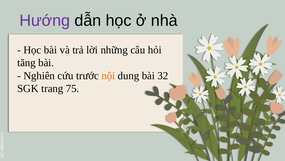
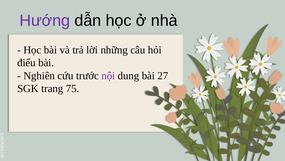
tăng: tăng -> điểu (26, 63)
nội colour: orange -> purple (108, 75)
32: 32 -> 27 (163, 75)
